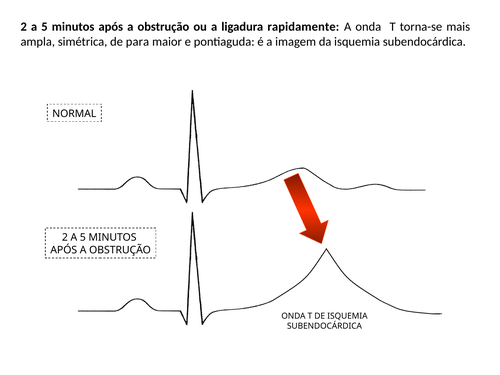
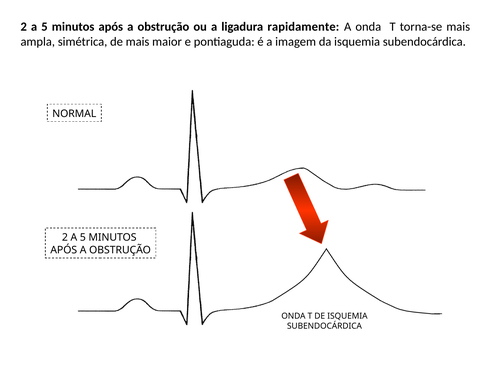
de para: para -> mais (138, 42)
